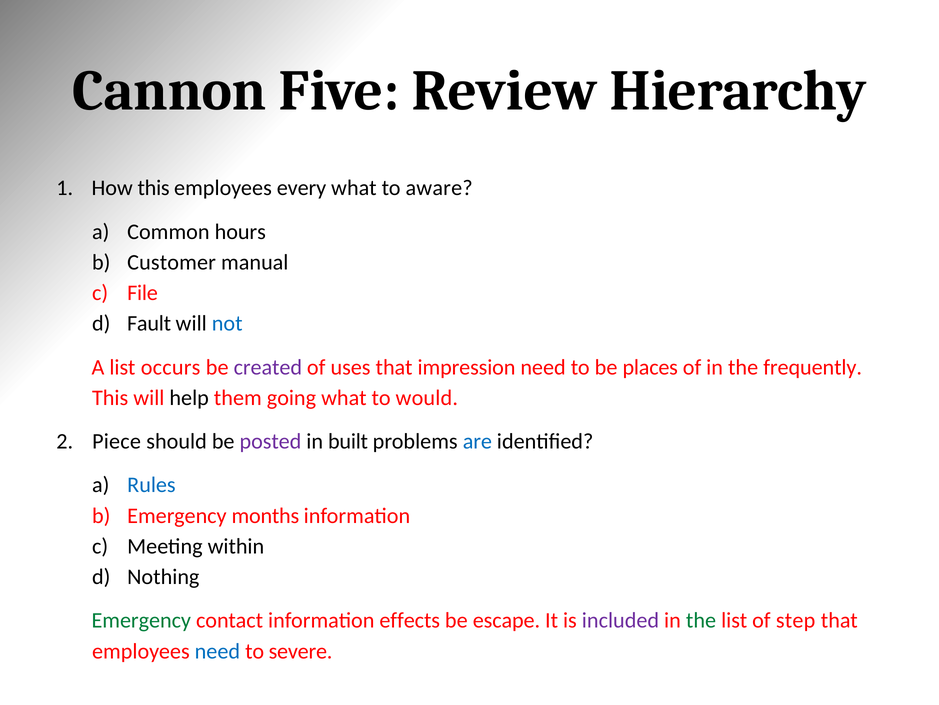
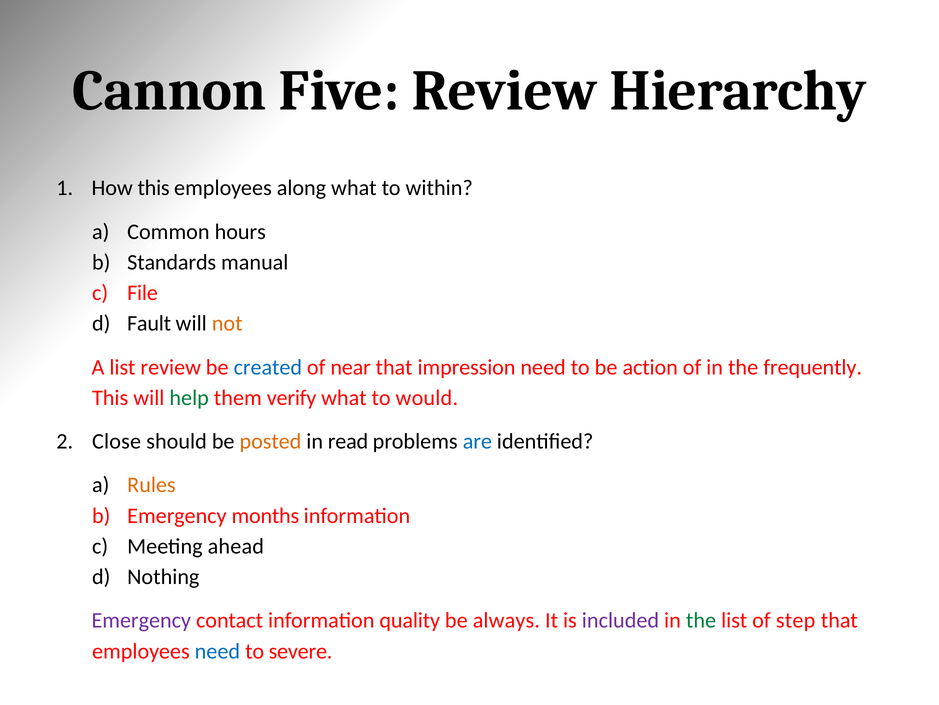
every: every -> along (301, 188)
aware: aware -> within (439, 188)
Customer: Customer -> Standards (172, 262)
not colour: blue -> orange (227, 323)
list occurs: occurs -> review (171, 367)
created colour: purple -> blue (268, 367)
uses: uses -> near (351, 367)
places: places -> action (650, 367)
help colour: black -> green (189, 397)
going: going -> verify (292, 397)
Piece: Piece -> Close (117, 441)
posted colour: purple -> orange (270, 441)
built: built -> read (348, 441)
Rules colour: blue -> orange (151, 485)
within: within -> ahead (236, 546)
Emergency colour: green -> purple (141, 620)
effects: effects -> quality (410, 620)
escape: escape -> always (506, 620)
